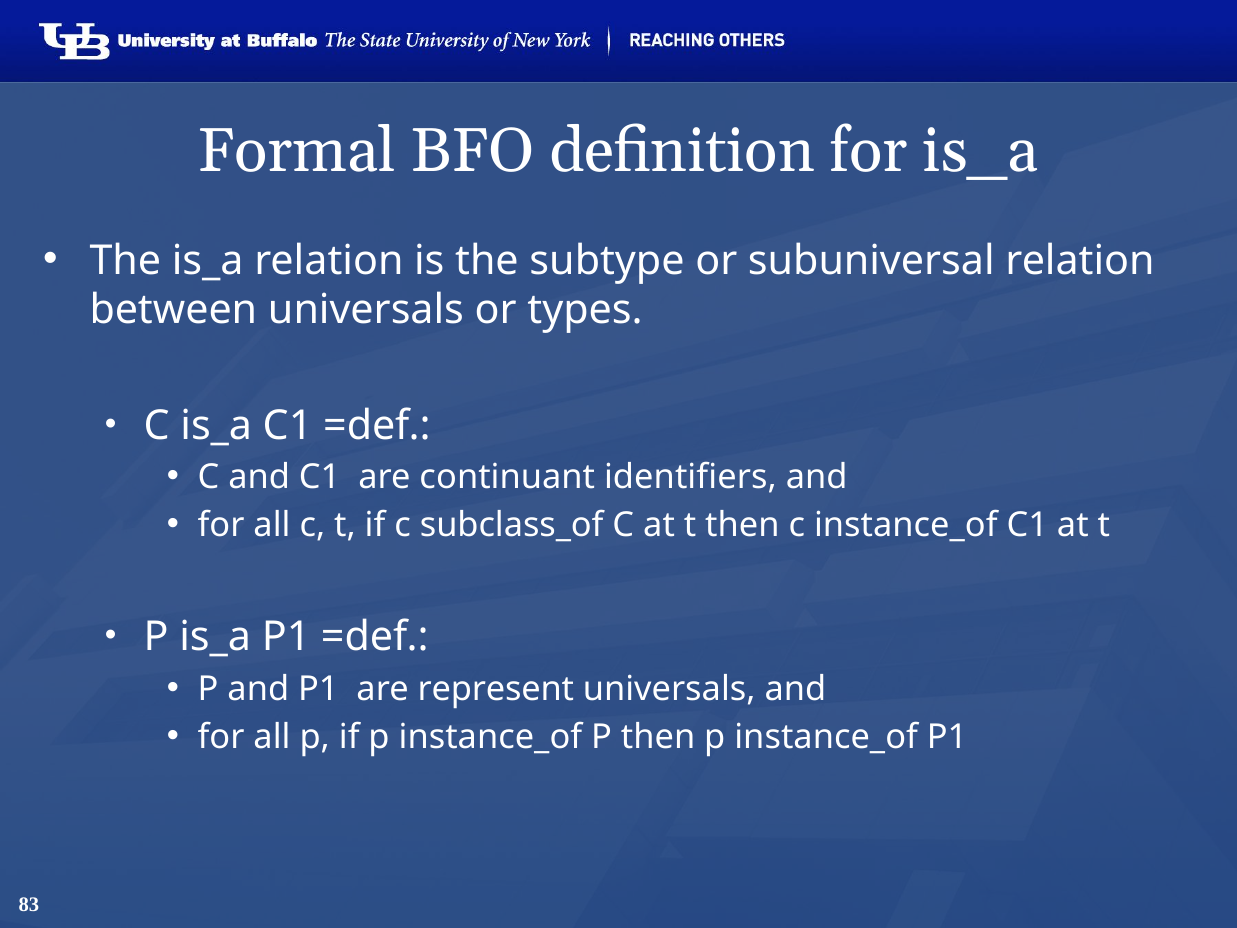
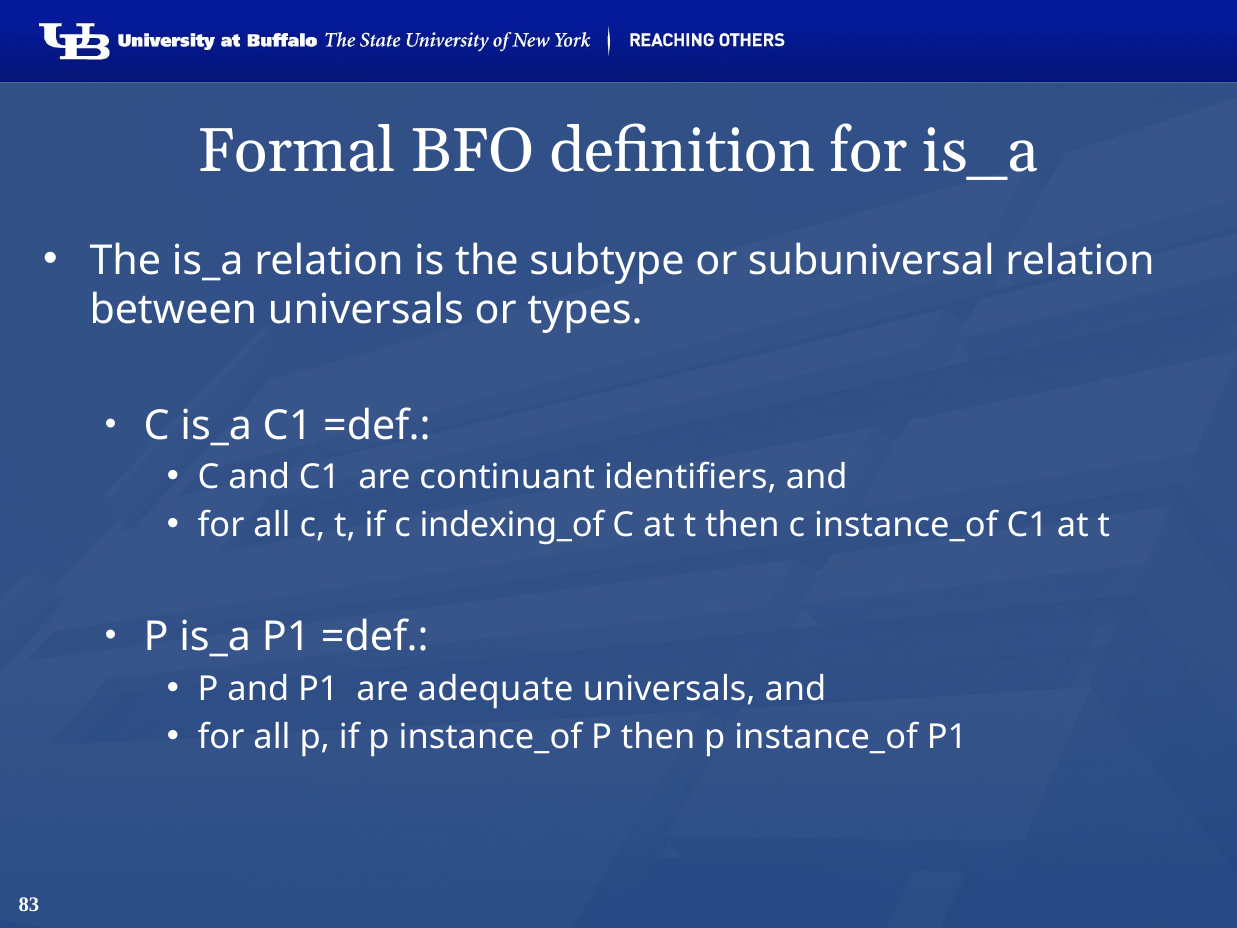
subclass_of: subclass_of -> indexing_of (512, 525)
represent: represent -> adequate (496, 689)
